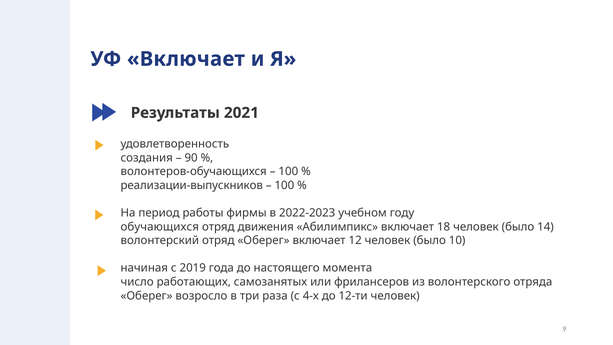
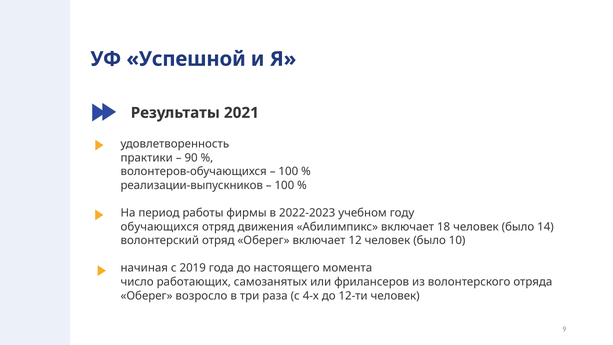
УФ Включает: Включает -> Успешной (186, 59)
создания: создания -> практики (147, 158)
